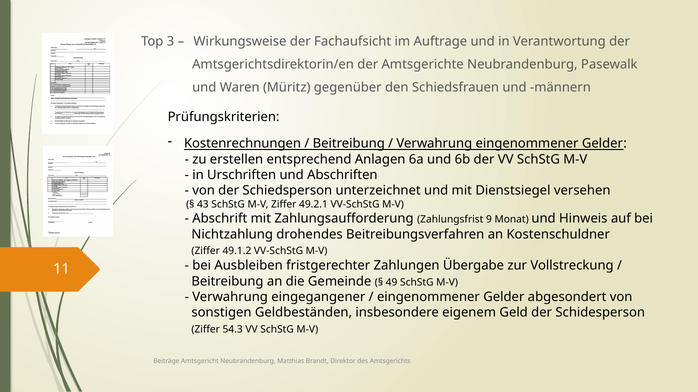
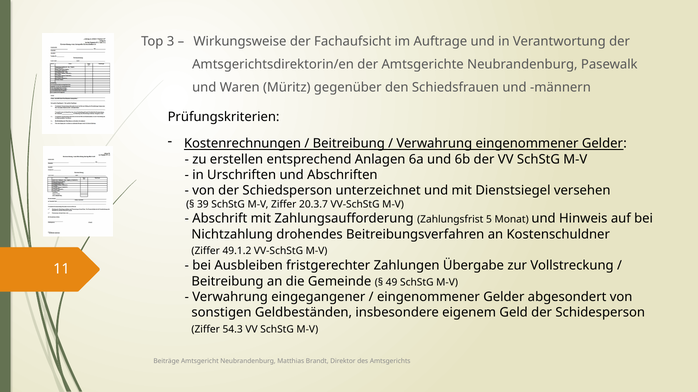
43: 43 -> 39 (203, 205)
49.2.1: 49.2.1 -> 20.3.7 (313, 205)
9: 9 -> 5 (489, 220)
